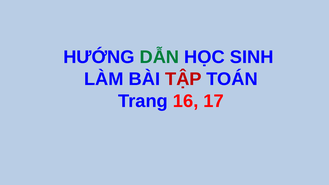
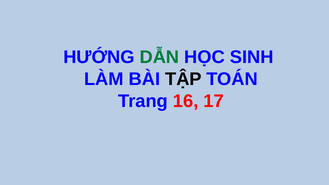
TẬP colour: red -> black (183, 79)
